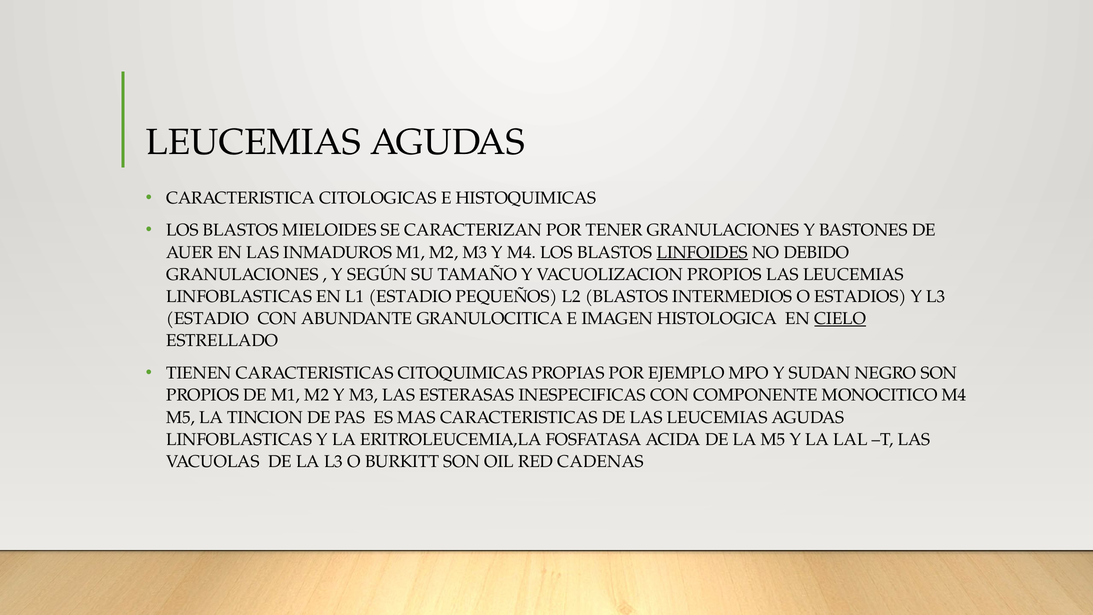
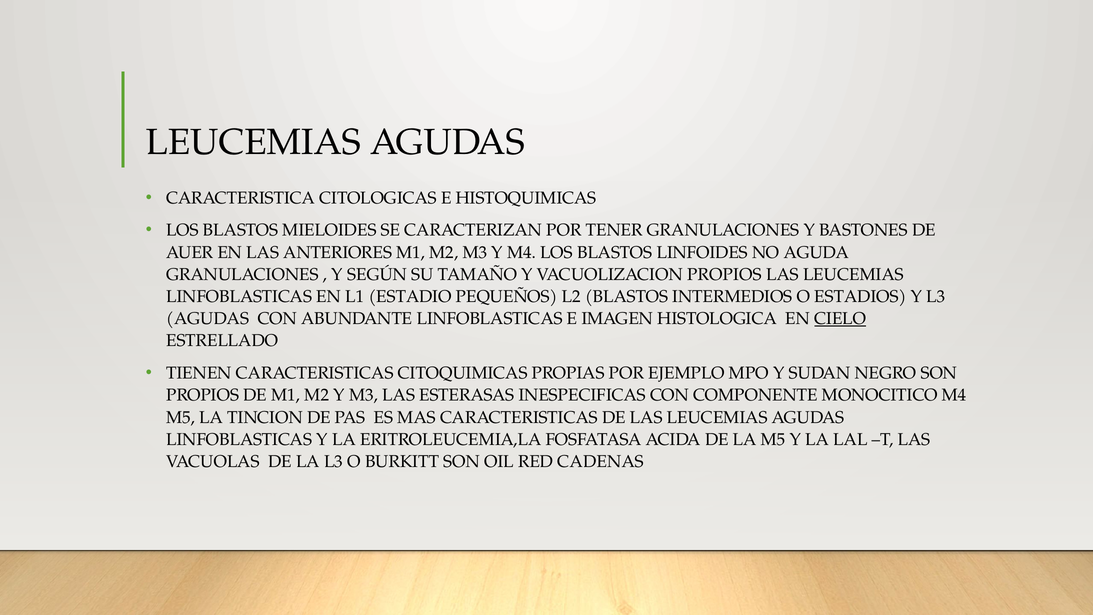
INMADUROS: INMADUROS -> ANTERIORES (338, 252)
LINFOIDES underline: present -> none (702, 252)
DEBIDO: DEBIDO -> AGUDA (816, 252)
ESTADIO: ESTADIO -> AGUDAS (208, 319)
ABUNDANTE GRANULOCITICA: GRANULOCITICA -> LINFOBLASTICAS (490, 319)
